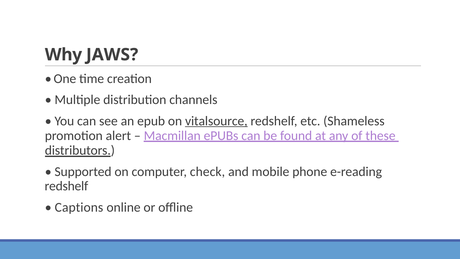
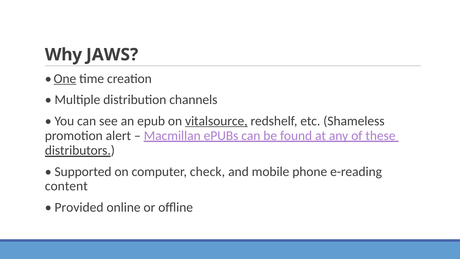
One underline: none -> present (65, 79)
redshelf: redshelf -> content (66, 186)
Captions: Captions -> Provided (79, 207)
